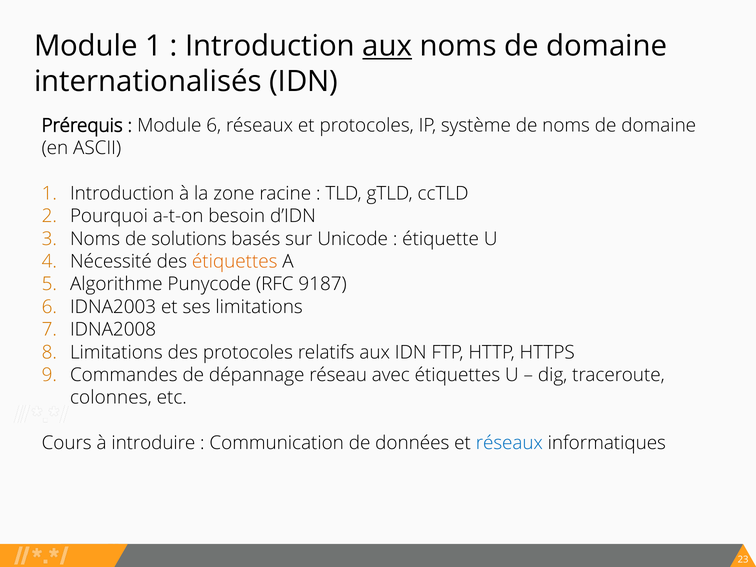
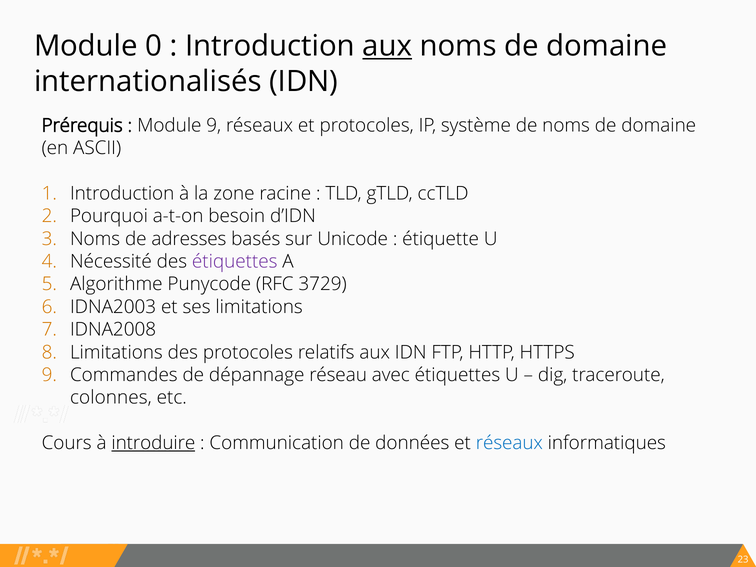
Module 1: 1 -> 0 (154, 46)
Module 6: 6 -> 9 (214, 125)
solutions: solutions -> adresses (189, 239)
étiquettes colour: orange -> purple (235, 262)
9187: 9187 -> 3729 (323, 284)
introduire underline: none -> present (153, 443)
